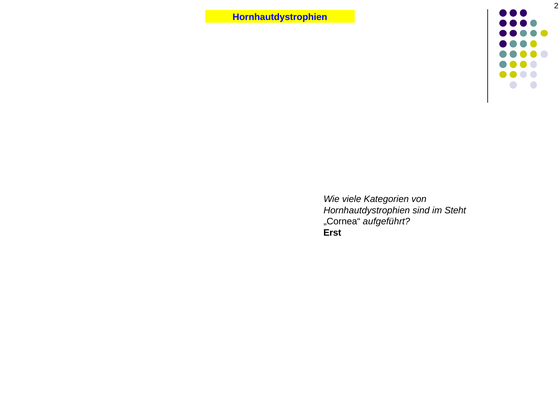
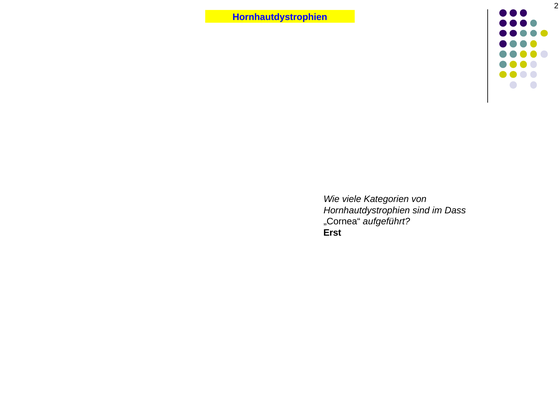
Steht: Steht -> Dass (455, 210)
